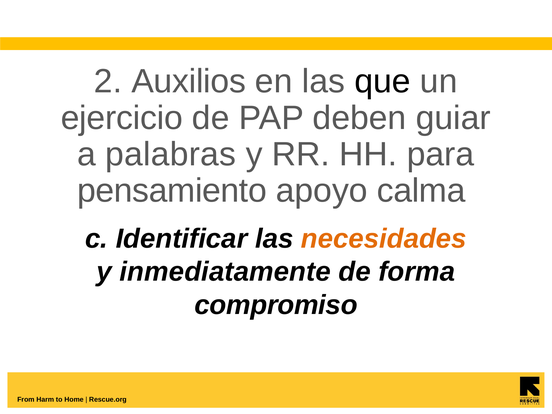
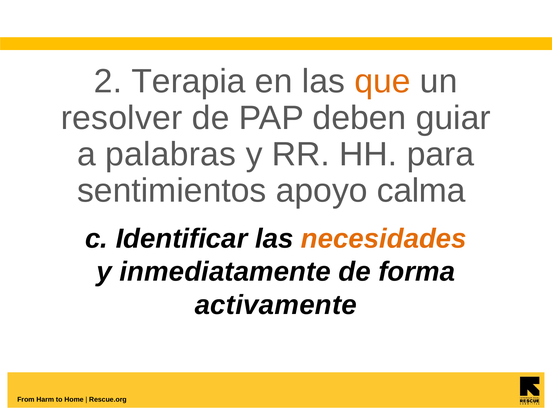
Auxilios: Auxilios -> Terapia (189, 81)
que colour: black -> orange (382, 81)
ejercicio: ejercicio -> resolver (122, 118)
pensamiento: pensamiento -> sentimientos (172, 191)
compromiso: compromiso -> activamente (276, 305)
